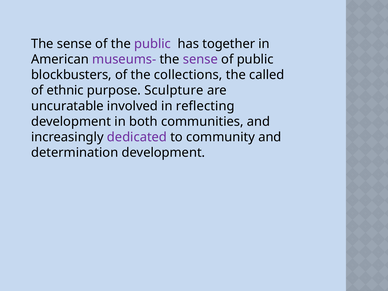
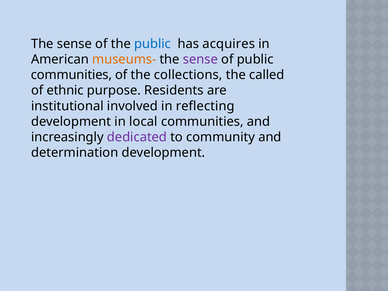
public colour: purple -> blue (153, 44)
together: together -> acquires (229, 44)
museums- colour: purple -> orange (124, 59)
blockbusters: blockbusters -> communities (71, 75)
Sculpture: Sculpture -> Residents (174, 90)
uncuratable: uncuratable -> institutional (67, 106)
both: both -> local (143, 122)
